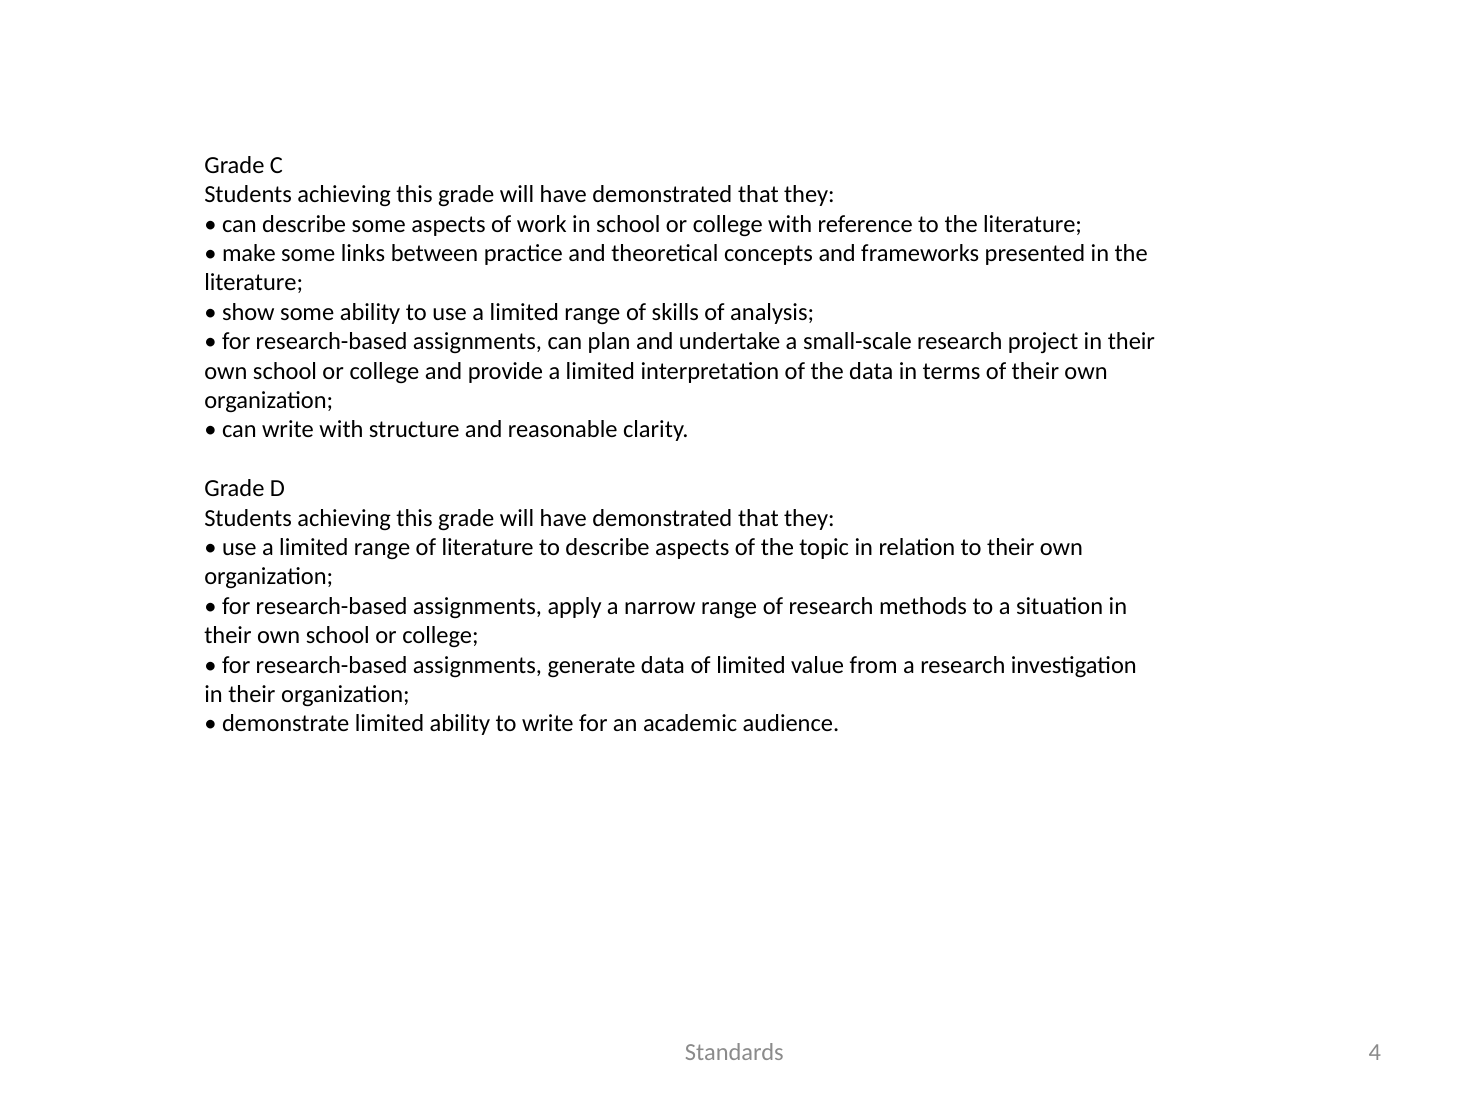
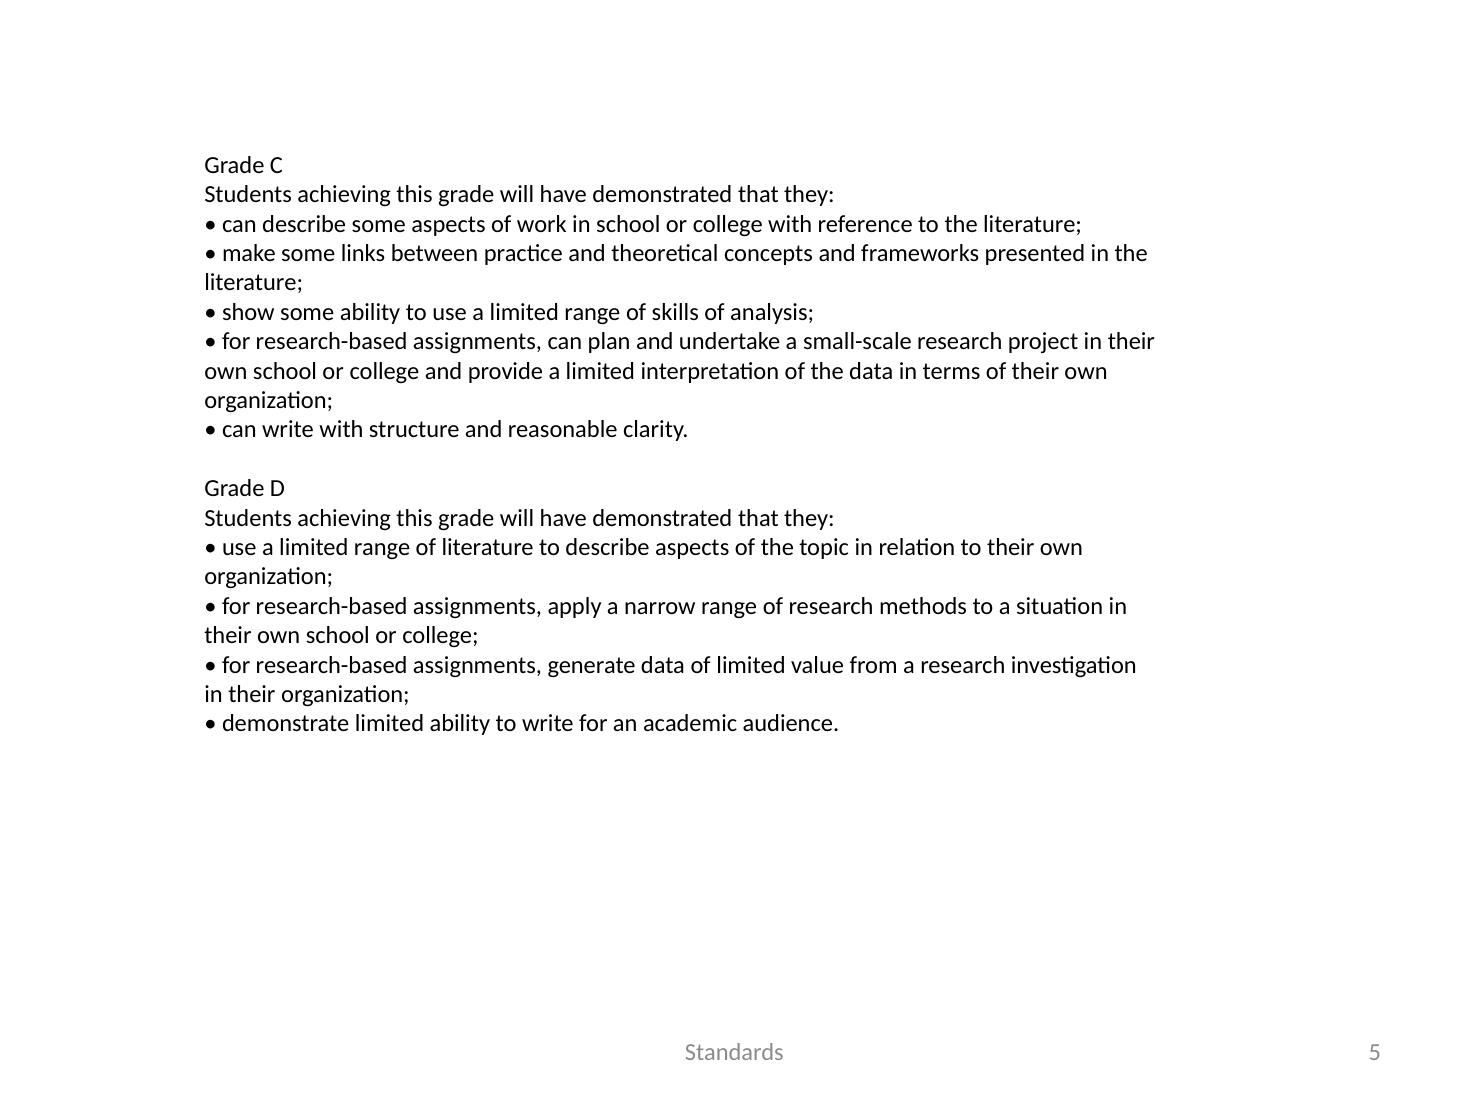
4: 4 -> 5 (1375, 1052)
